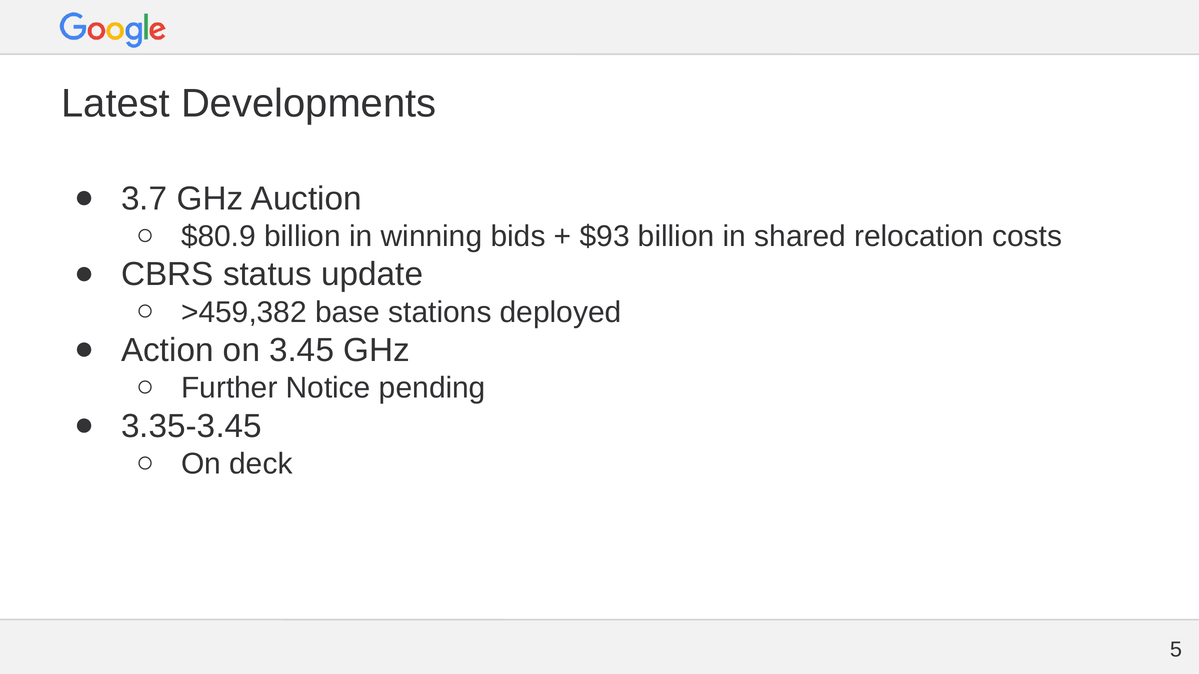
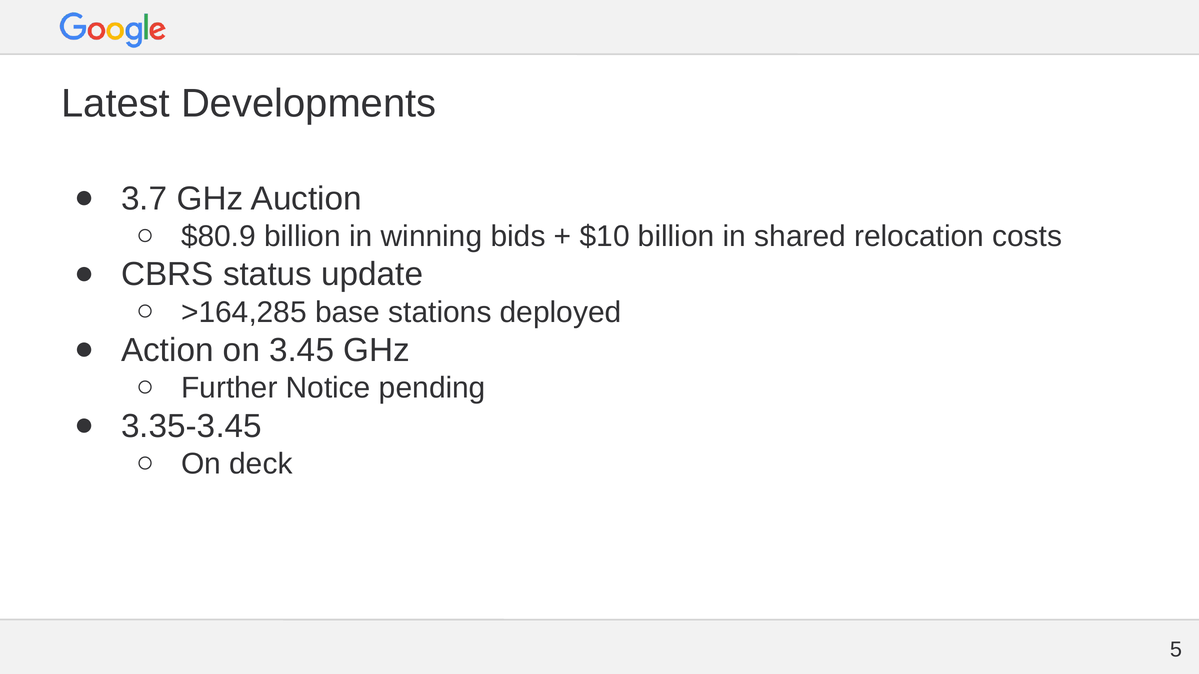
$93: $93 -> $10 (605, 236)
>459,382: >459,382 -> >164,285 (244, 312)
